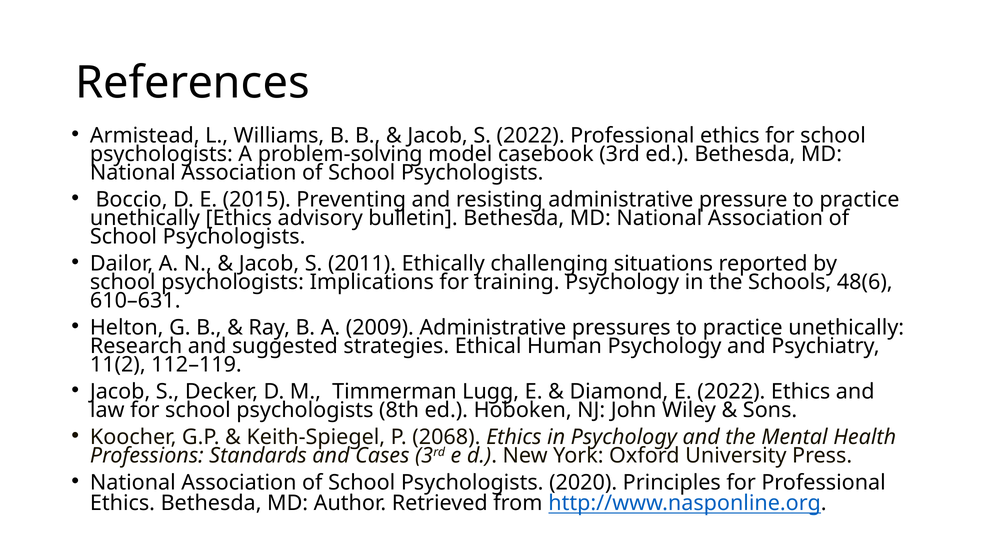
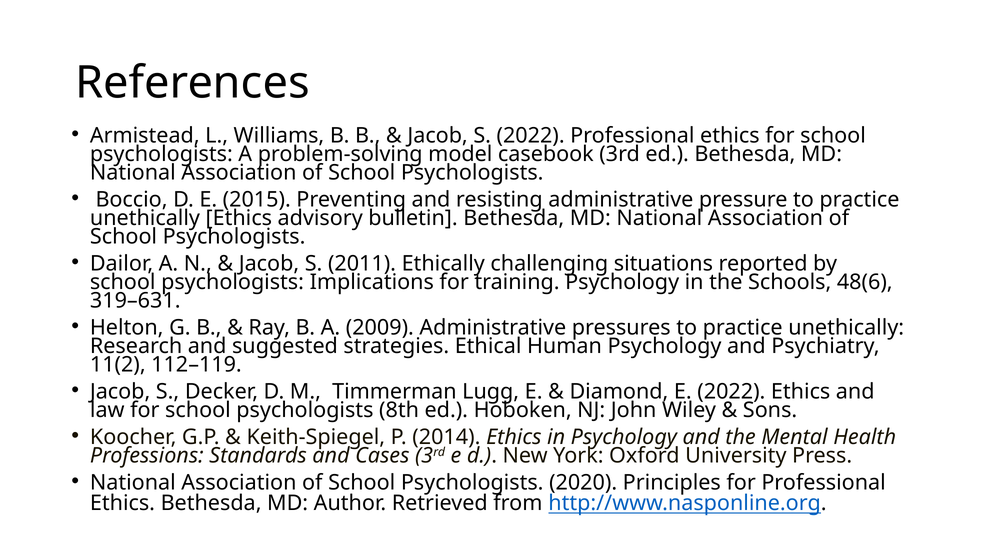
610–631: 610–631 -> 319–631 (135, 301)
2068: 2068 -> 2014 (446, 438)
